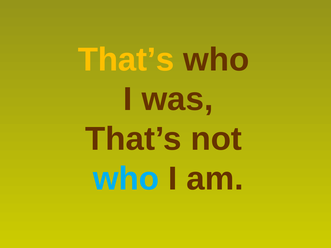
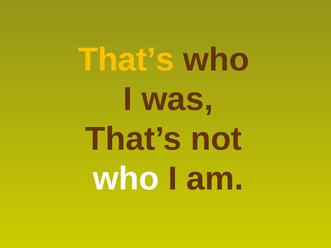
who colour: light blue -> white (126, 179)
